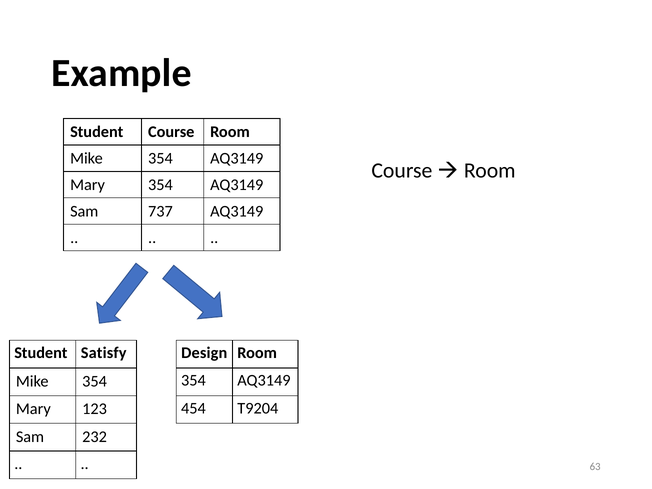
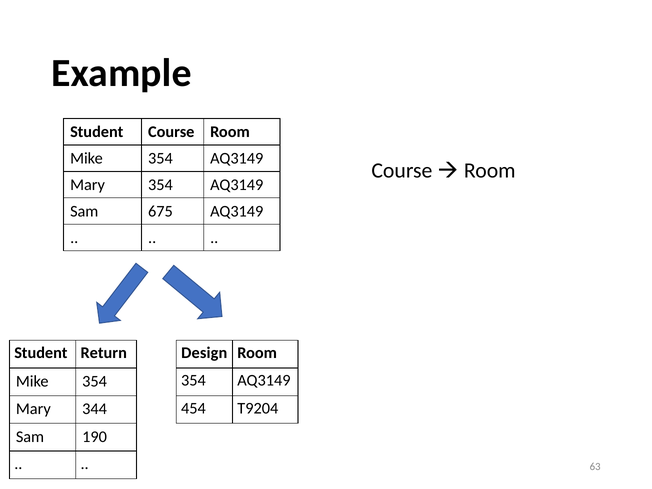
737: 737 -> 675 (160, 211)
Satisfy: Satisfy -> Return (104, 353)
123: 123 -> 344 (95, 409)
232: 232 -> 190 (95, 437)
